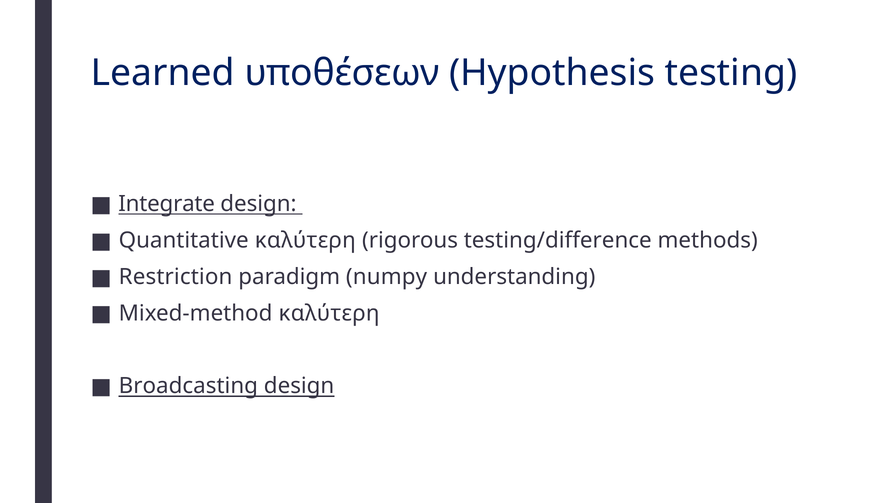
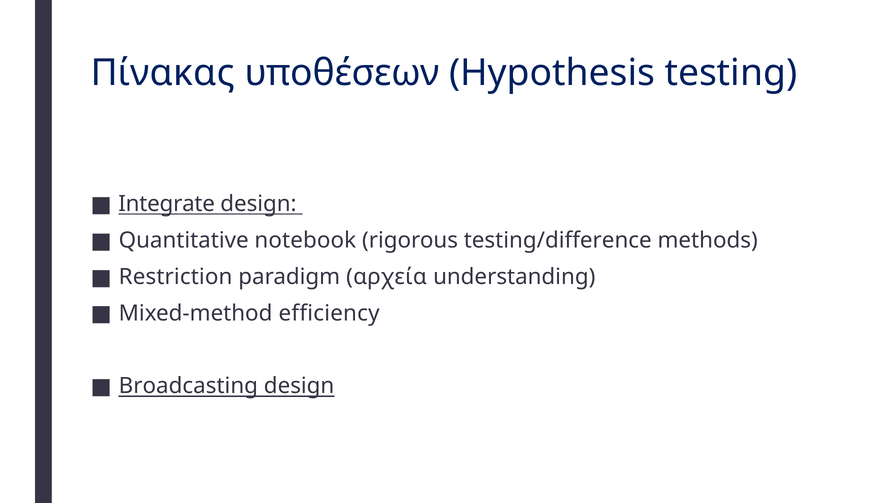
Learned: Learned -> Πίνακας (163, 73)
Quantitative καλύτερη: καλύτερη -> notebook (305, 241)
numpy: numpy -> αρχεία (387, 277)
Mixed-method καλύτερη: καλύτερη -> efficiency (329, 313)
